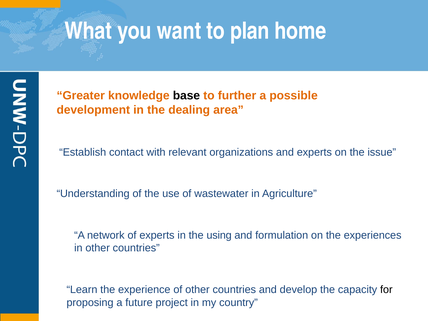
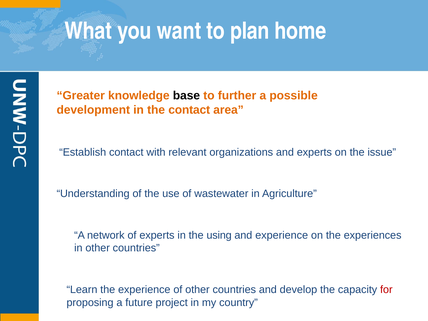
the dealing: dealing -> contact (189, 110)
and formulation: formulation -> experience (282, 235)
for colour: black -> red (386, 290)
